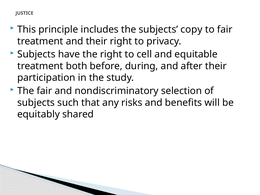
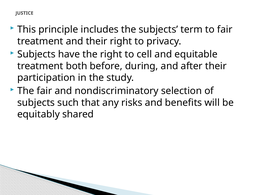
copy: copy -> term (192, 29)
